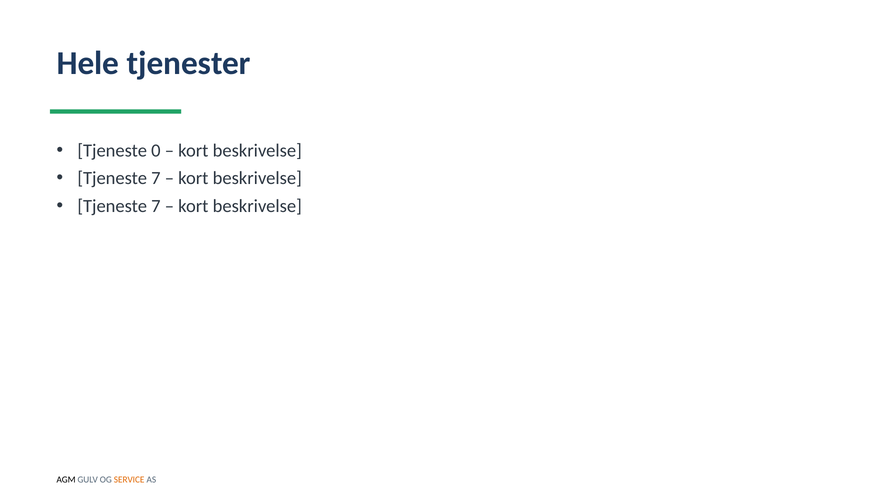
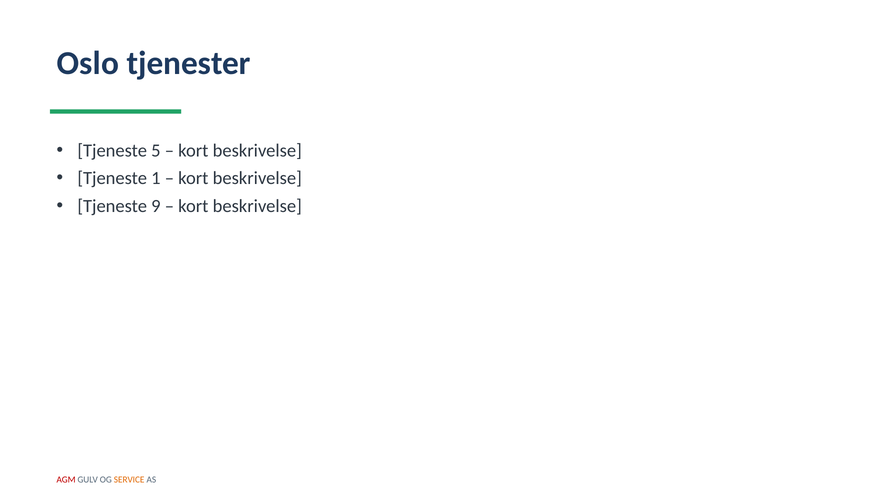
Hele: Hele -> Oslo (88, 63)
0: 0 -> 5 (156, 151)
7: 7 -> 1 (156, 178)
7: 7 -> 9 (156, 206)
AGM colour: black -> red (66, 480)
